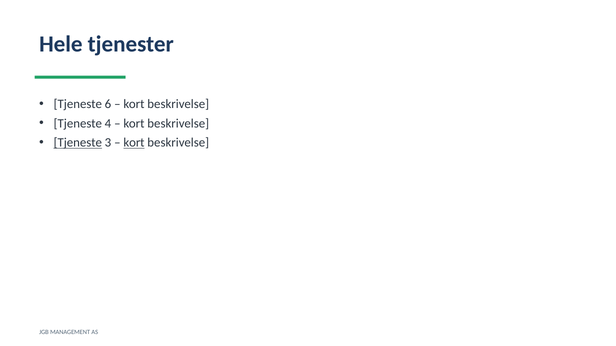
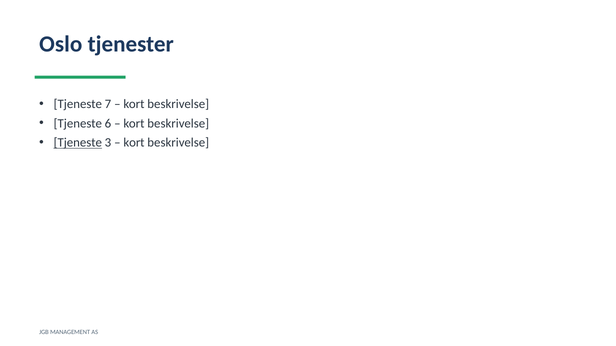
Hele: Hele -> Oslo (61, 44)
6: 6 -> 7 (108, 104)
4: 4 -> 6 (108, 124)
kort underline: present -> none (134, 143)
